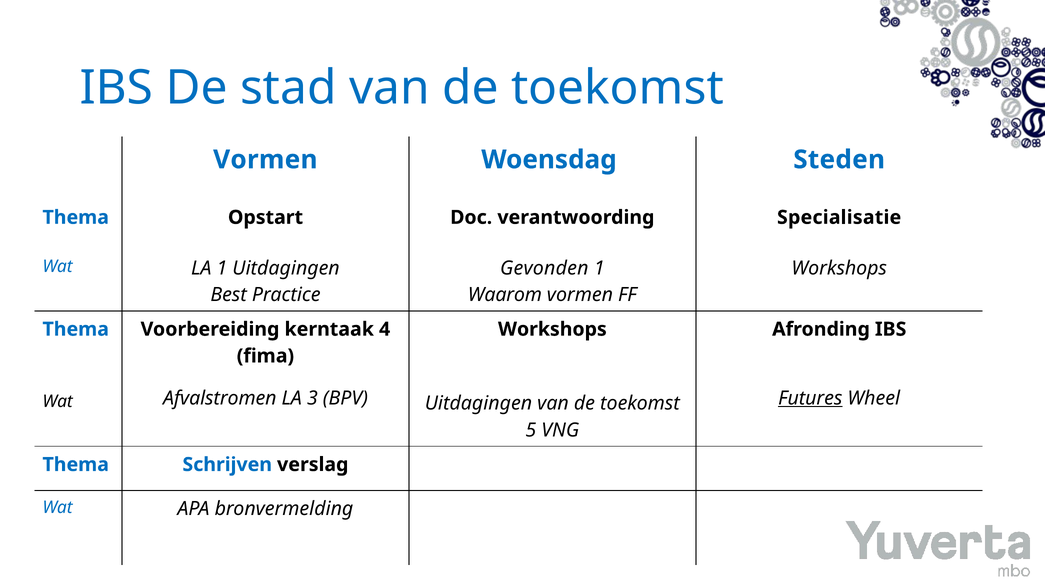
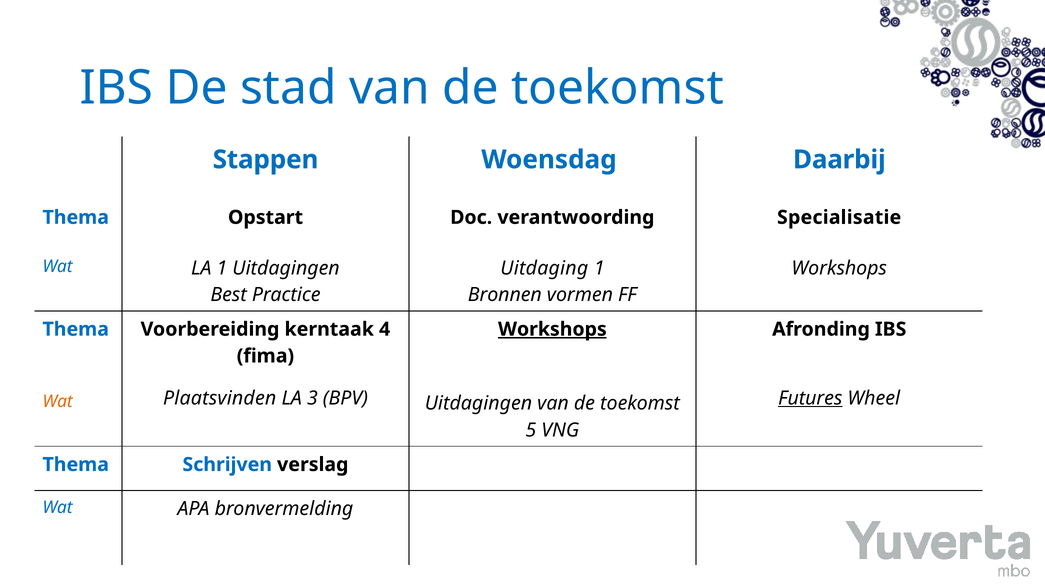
Vormen: Vormen -> Stappen (266, 160)
Steden: Steden -> Daarbij (839, 160)
Gevonden: Gevonden -> Uitdaging (544, 268)
Waarom: Waarom -> Bronnen (505, 295)
Workshops underline: none -> present (552, 329)
Afvalstromen: Afvalstromen -> Plaatsvinden (220, 398)
Wat colour: black -> orange (58, 401)
